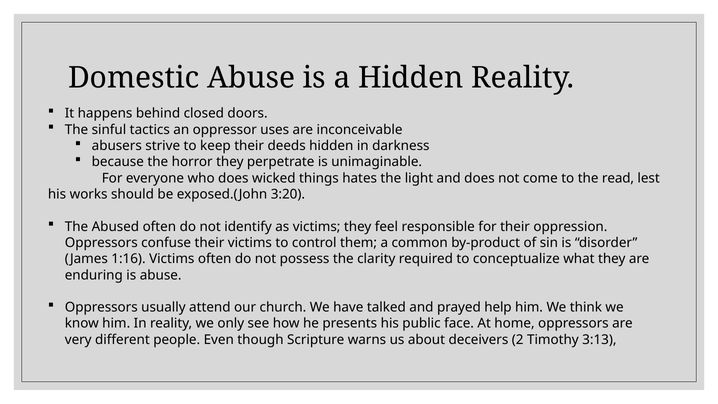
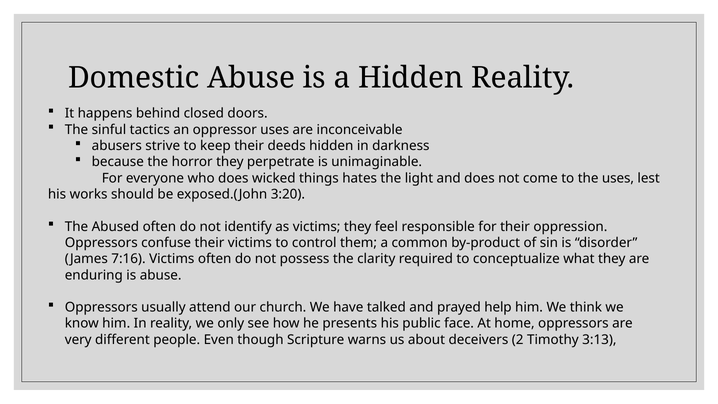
the read: read -> uses (618, 178)
1:16: 1:16 -> 7:16 (128, 259)
